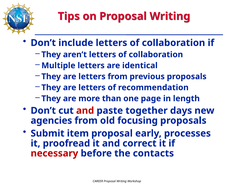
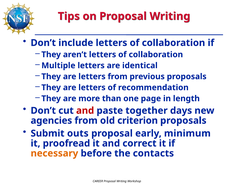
focusing: focusing -> criterion (138, 121)
item: item -> outs (78, 134)
processes: processes -> minimum (187, 134)
necessary colour: red -> orange (54, 154)
